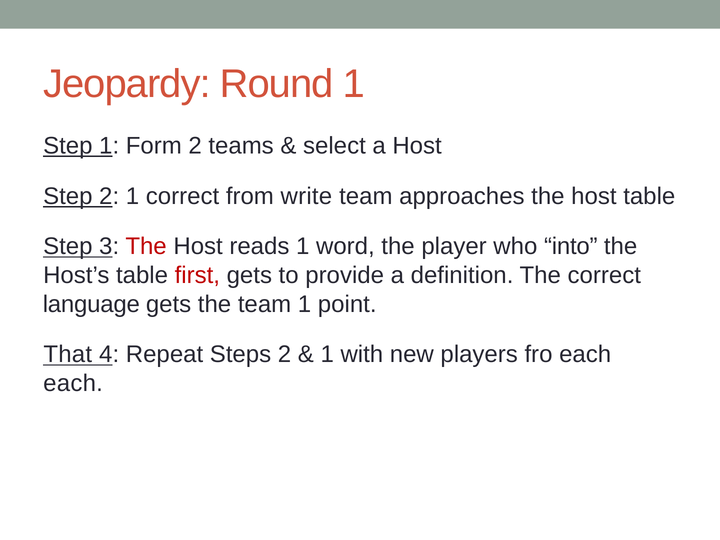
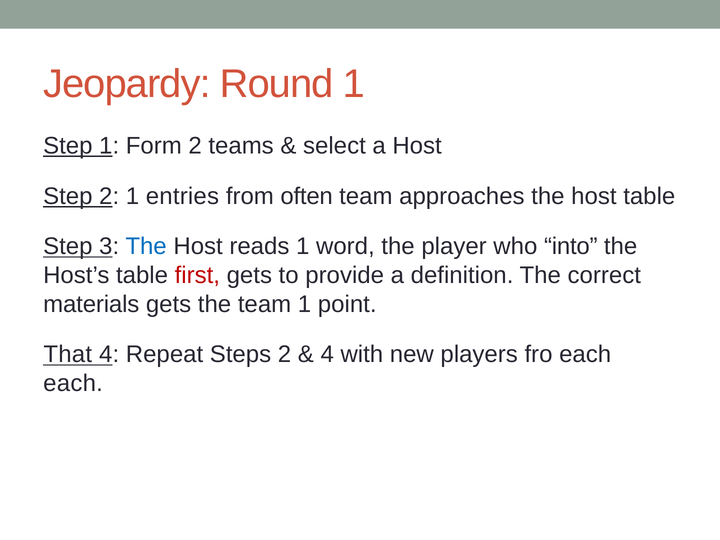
1 correct: correct -> entries (182, 196)
write: write -> often (307, 196)
The colour: red -> blue (146, 246)
language: language -> materials (91, 304)
1: 1 -> 4 (327, 354)
